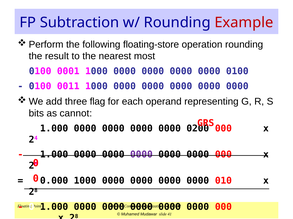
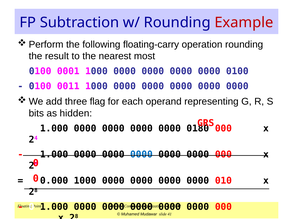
floating-store: floating-store -> floating-carry (151, 45)
cannot: cannot -> hidden (76, 114)
0200: 0200 -> 0180 (198, 129)
0000 colour: purple -> blue (141, 155)
